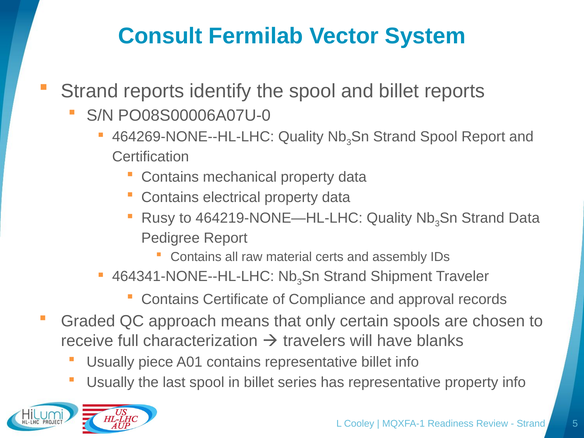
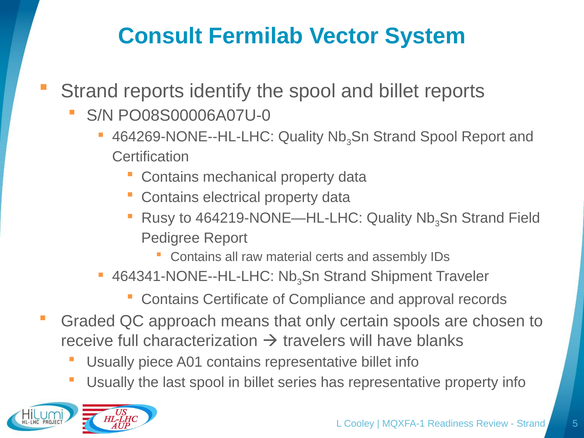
Strand Data: Data -> Field (524, 218)
